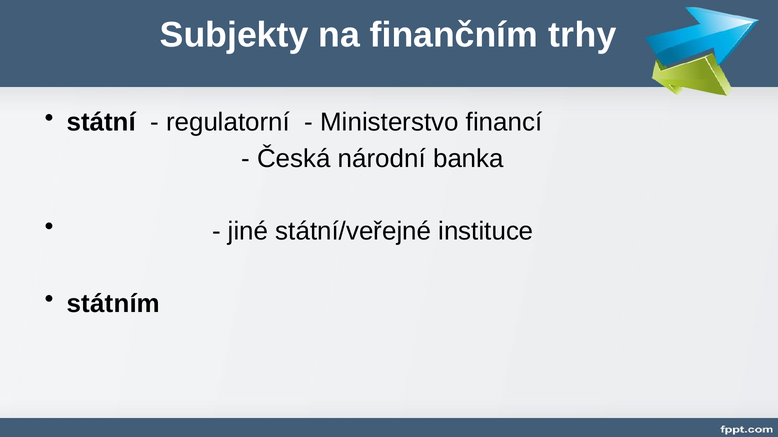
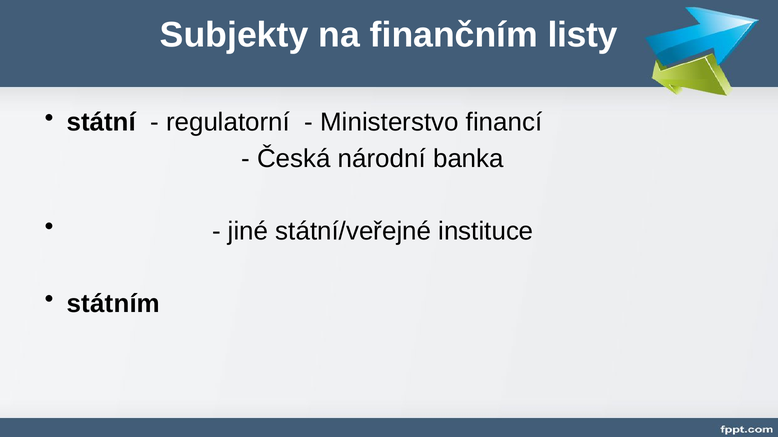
trhy: trhy -> listy (583, 35)
